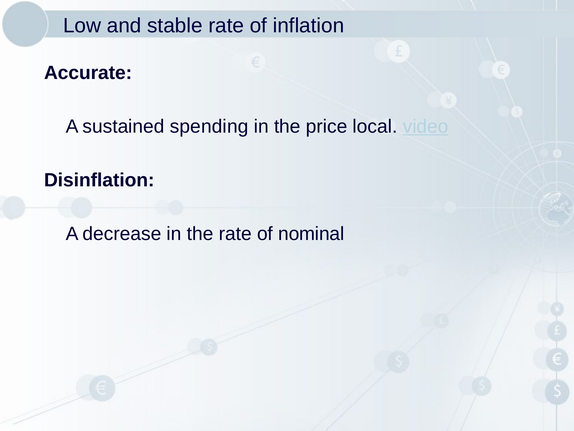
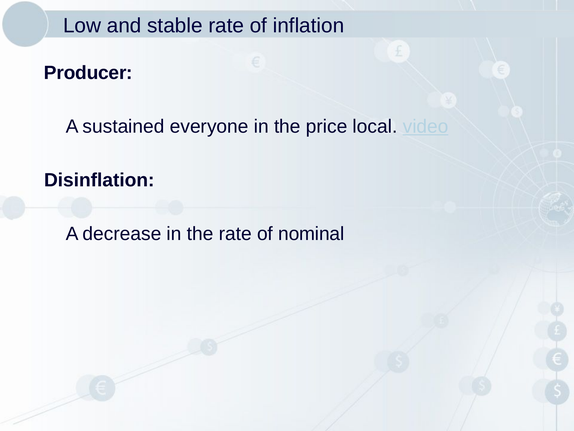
Accurate: Accurate -> Producer (88, 73)
spending: spending -> everyone (209, 126)
